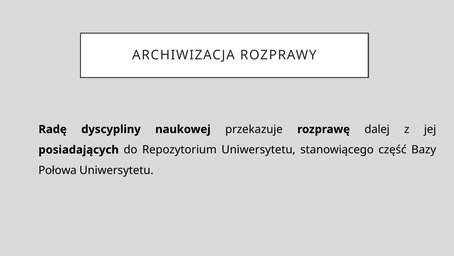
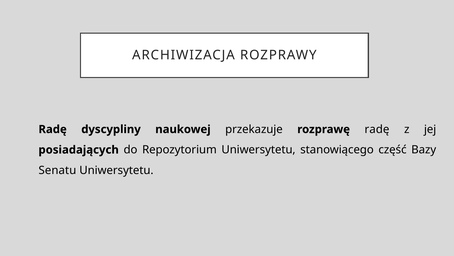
rozprawę dalej: dalej -> radę (377, 129)
Połowa: Połowa -> Senatu (57, 170)
